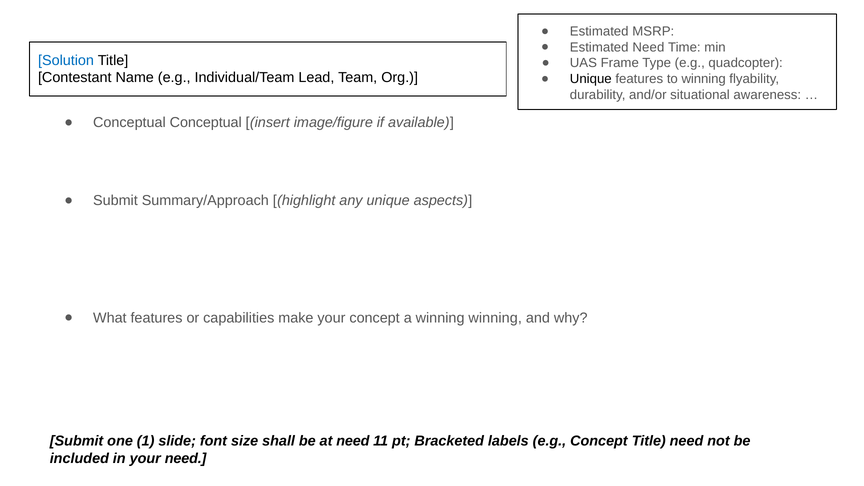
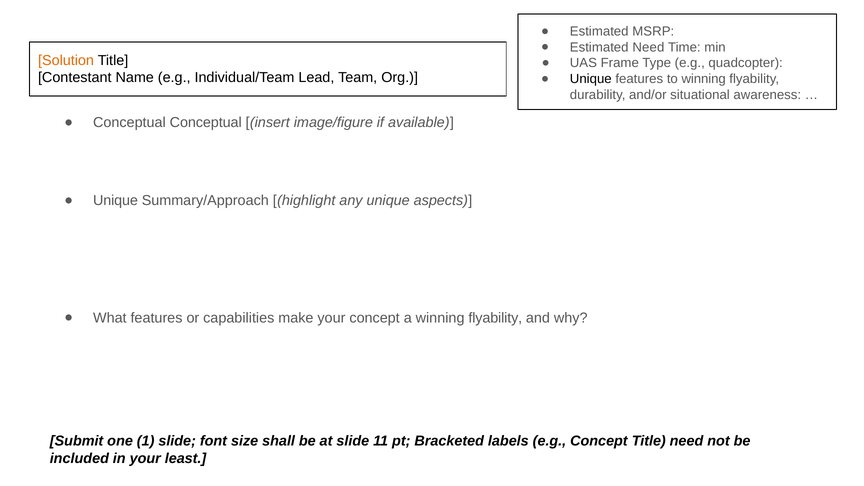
Solution colour: blue -> orange (66, 60)
Submit: Submit -> Unique (116, 201)
a winning winning: winning -> flyability (495, 318)
at need: need -> slide (353, 441)
your need: need -> least (186, 459)
